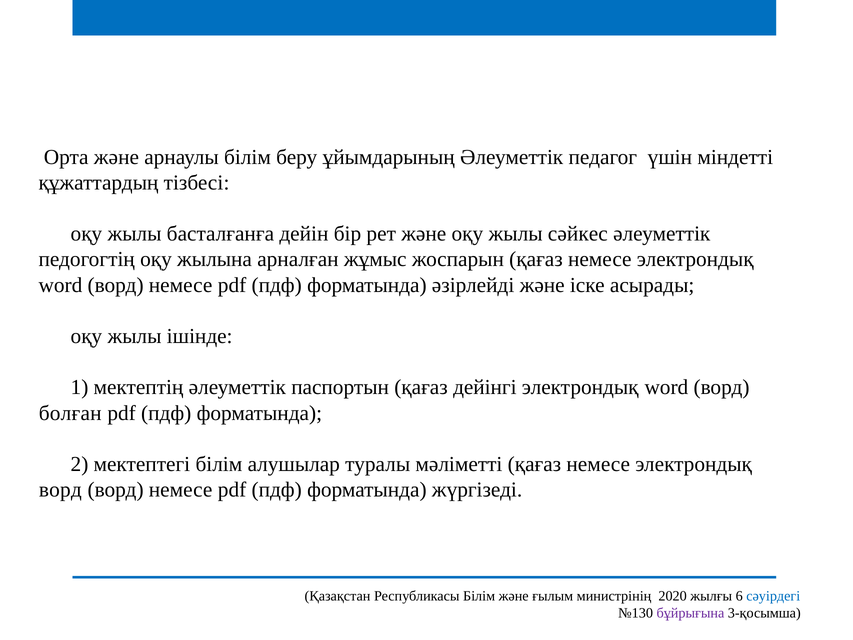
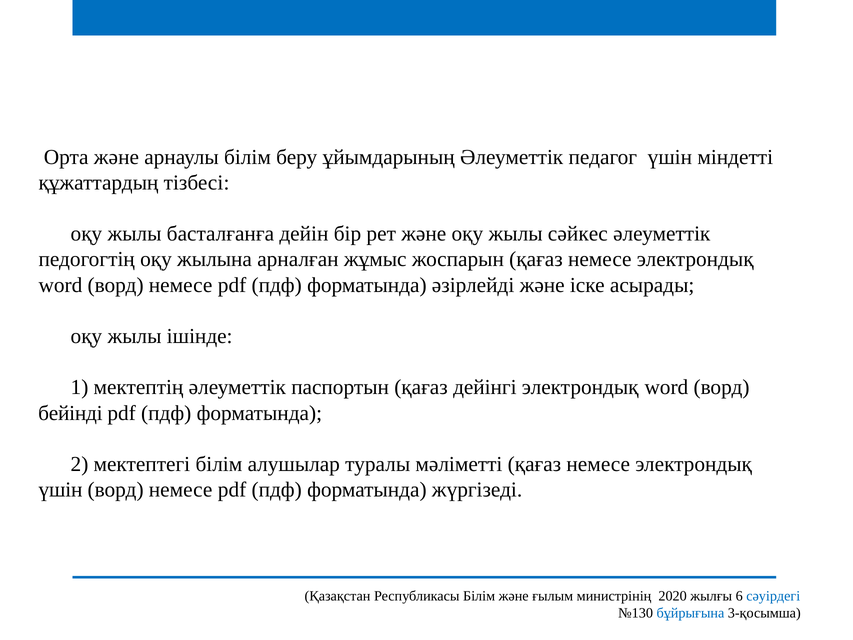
болған: болған -> бейінді (70, 413)
ворд: ворд -> үшін (61, 490)
бұйрығына colour: purple -> blue (690, 613)
